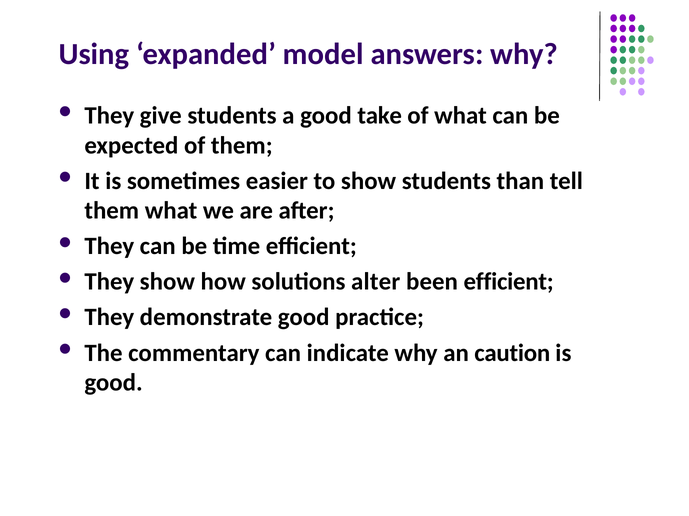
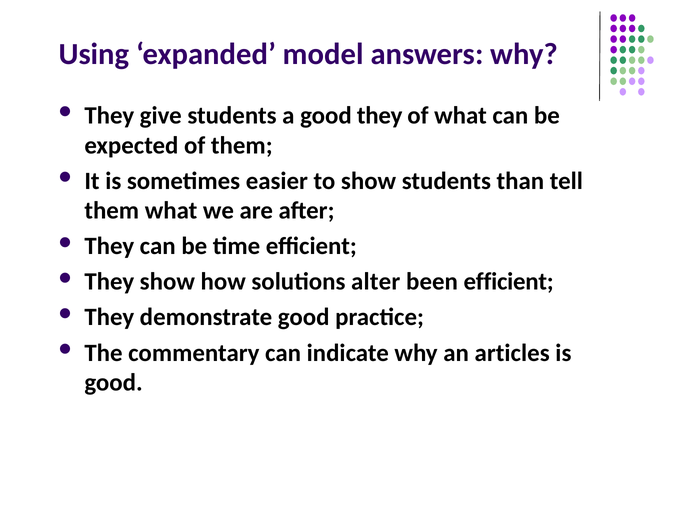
good take: take -> they (380, 116)
caution: caution -> articles (512, 353)
